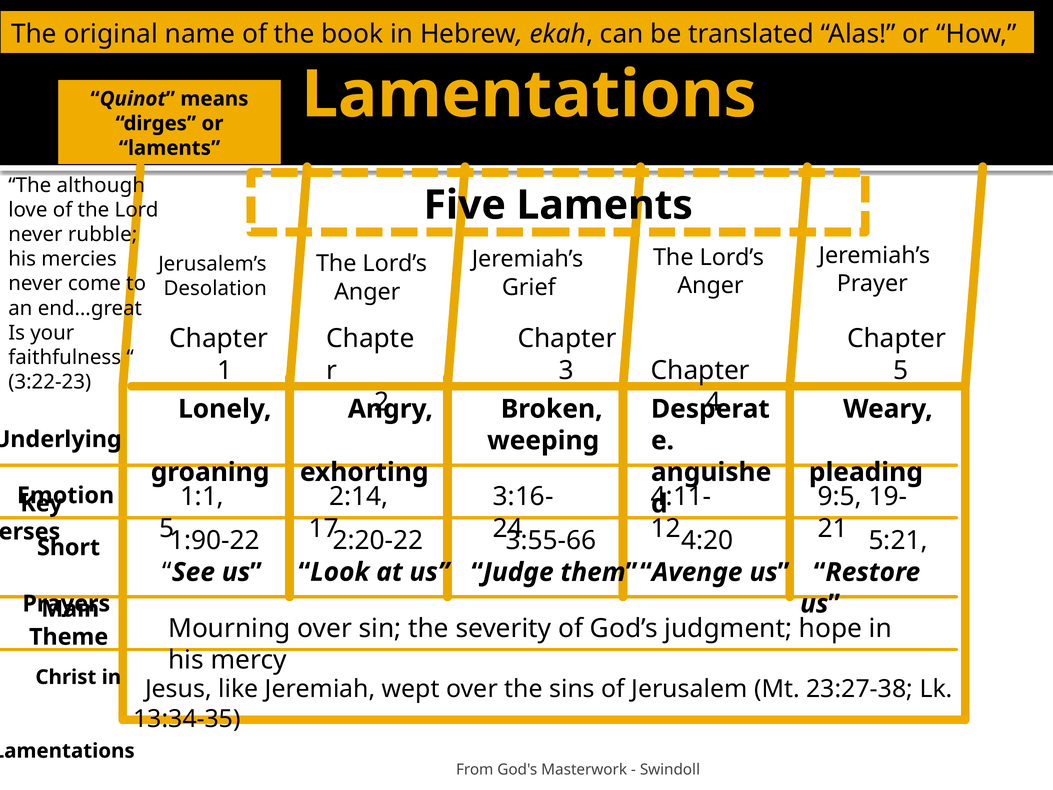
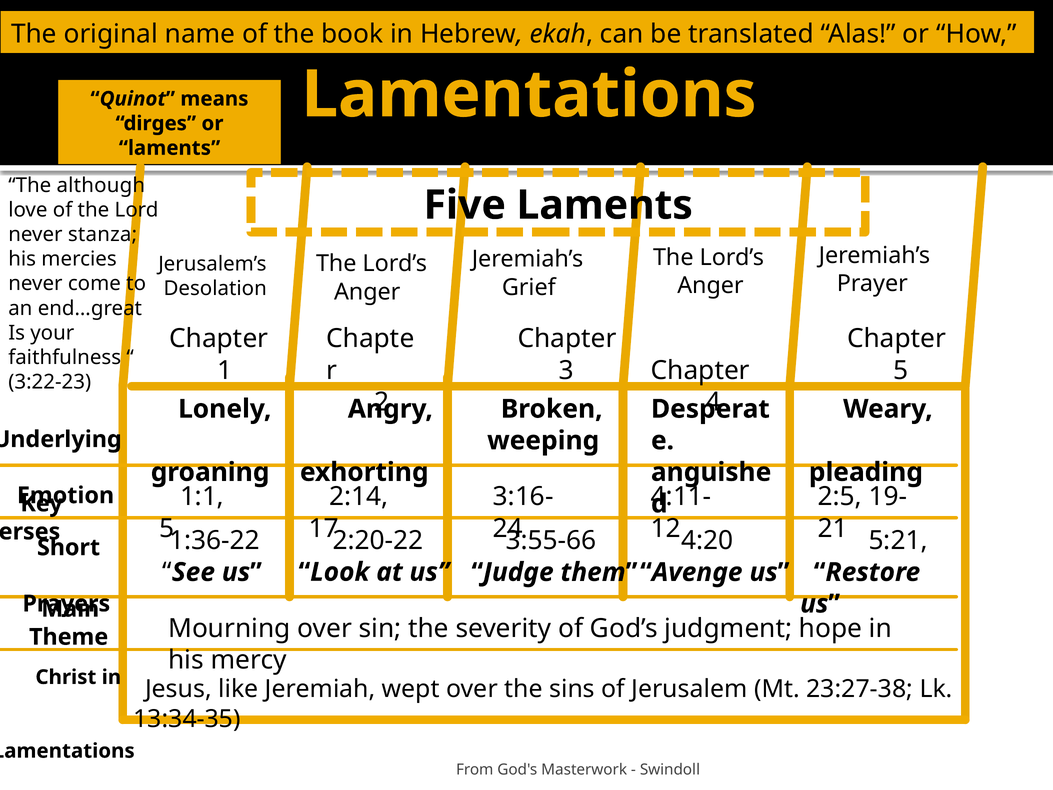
rubble: rubble -> stanza (103, 234)
9:5: 9:5 -> 2:5 (840, 497)
1:90-22: 1:90-22 -> 1:36-22 (215, 540)
